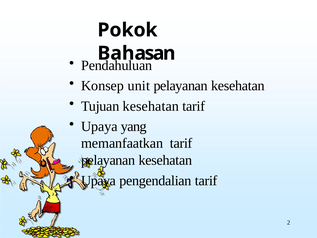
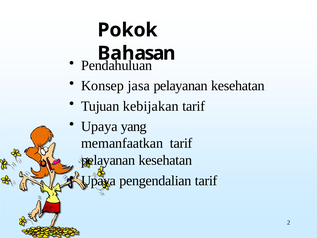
unit: unit -> jasa (139, 86)
Tujuan kesehatan: kesehatan -> kebijakan (151, 106)
